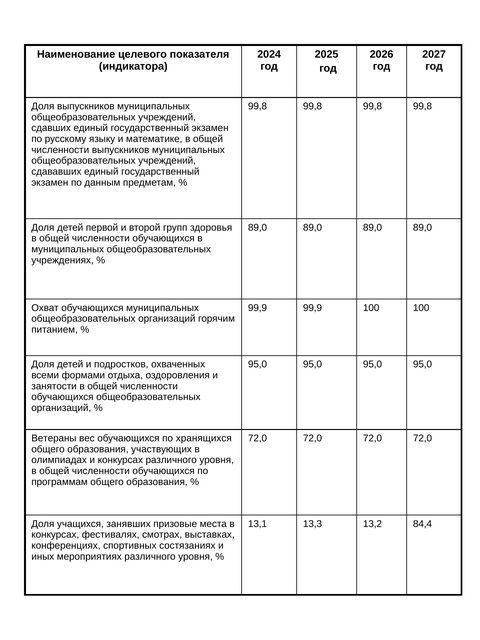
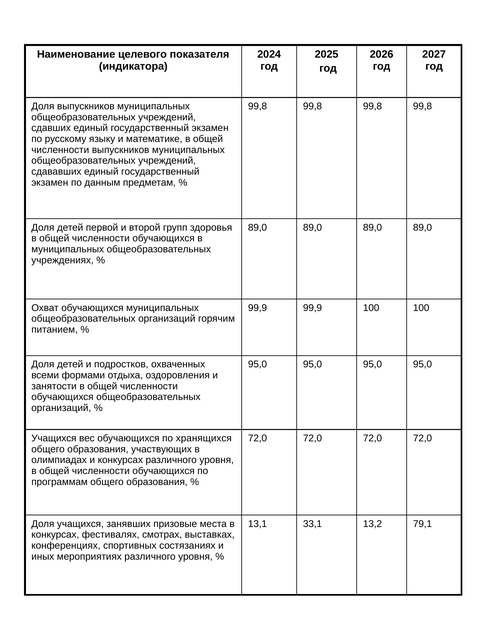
Ветераны: Ветераны -> Учащихся (54, 438)
13,3: 13,3 -> 33,1 (313, 524)
84,4: 84,4 -> 79,1 (422, 524)
